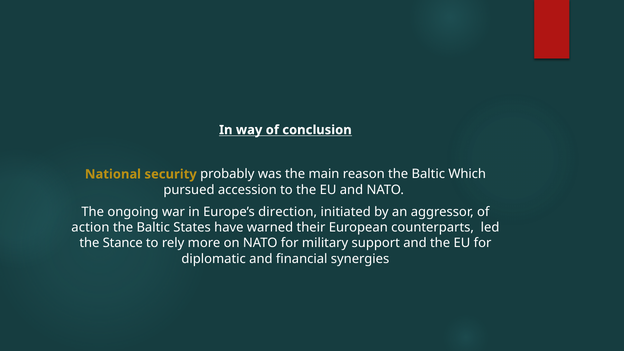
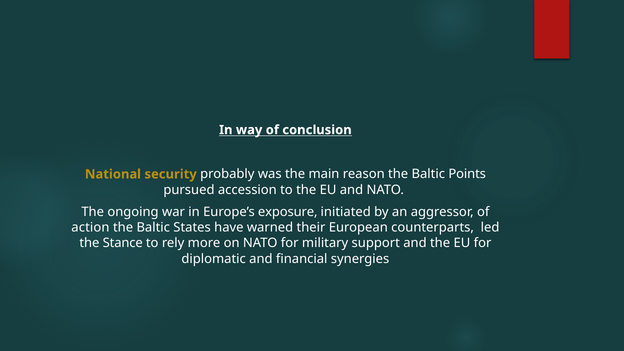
Which: Which -> Points (467, 174)
direction: direction -> exposure (288, 212)
